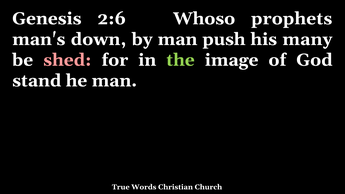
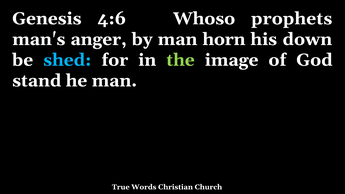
2:6: 2:6 -> 4:6 (112, 19)
down: down -> anger (99, 39)
push: push -> horn (224, 39)
many: many -> down (307, 39)
shed colour: pink -> light blue (67, 60)
